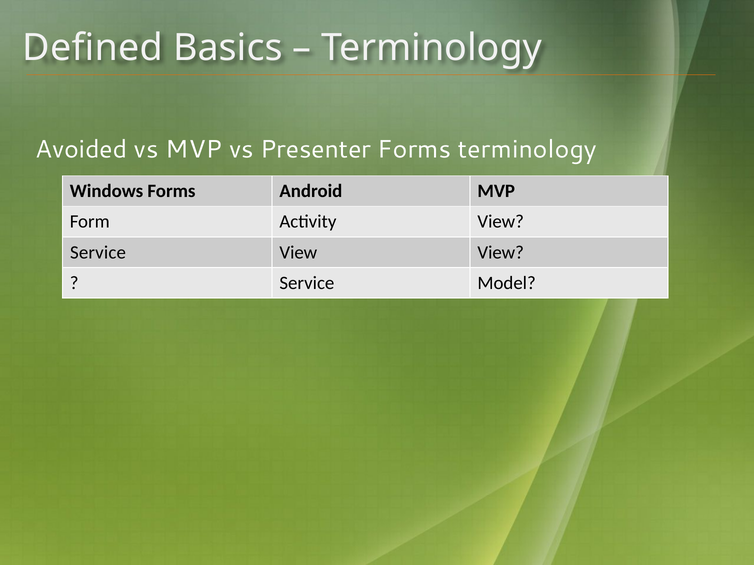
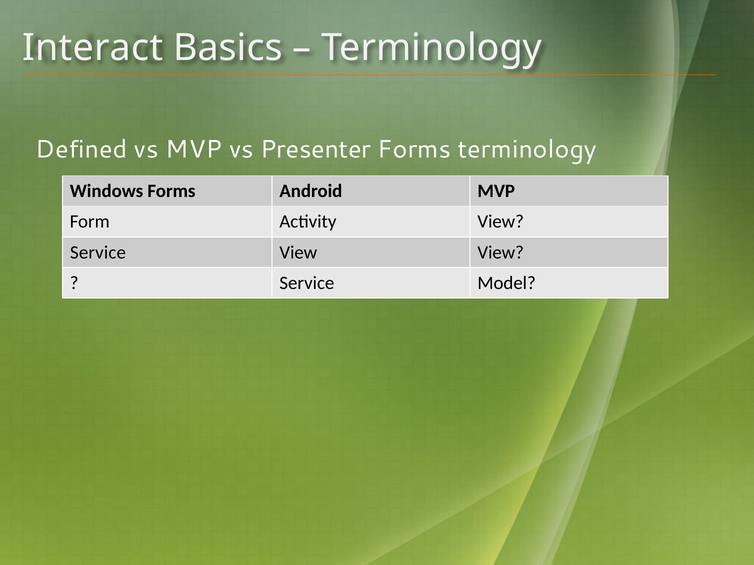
Defined: Defined -> Interact (93, 48)
Avoided: Avoided -> Defined (81, 149)
